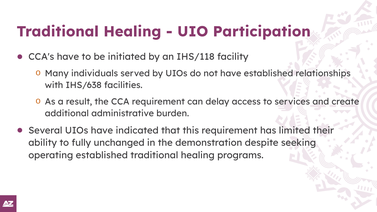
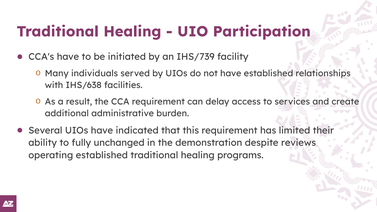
IHS/118: IHS/118 -> IHS/739 (196, 57)
seeking: seeking -> reviews (299, 143)
